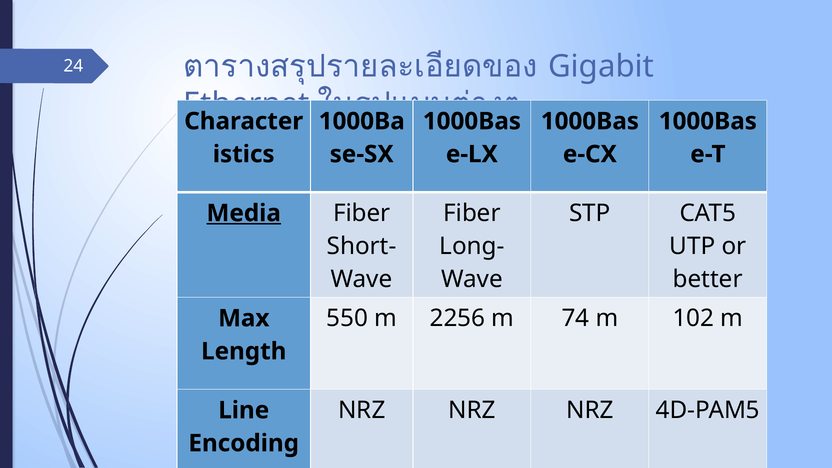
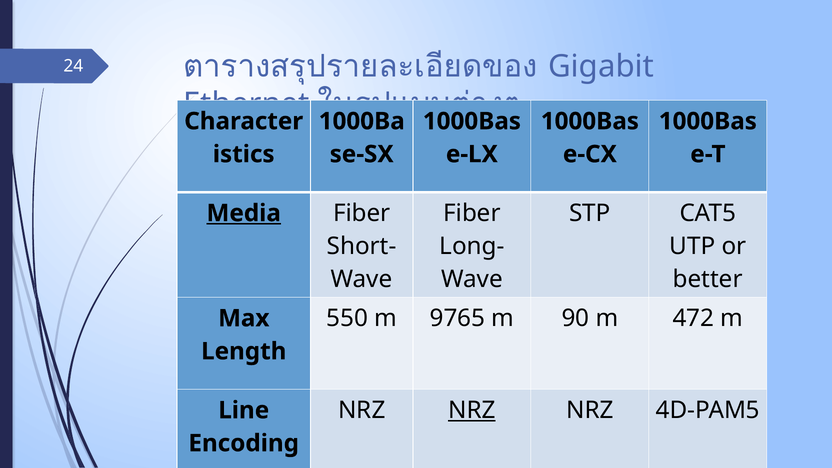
2256: 2256 -> 9765 (457, 318)
74: 74 -> 90 (575, 318)
102: 102 -> 472 (693, 318)
NRZ underline: none -> present (472, 410)
